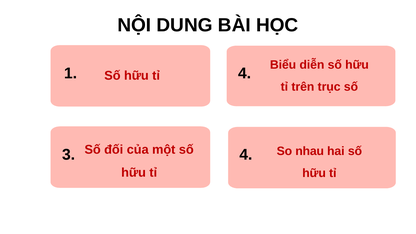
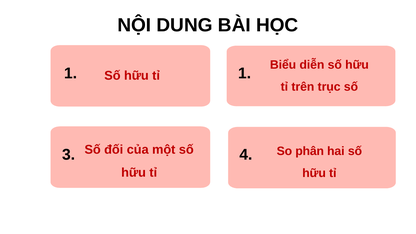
1 4: 4 -> 1 (245, 73)
nhau: nhau -> phân (310, 151)
